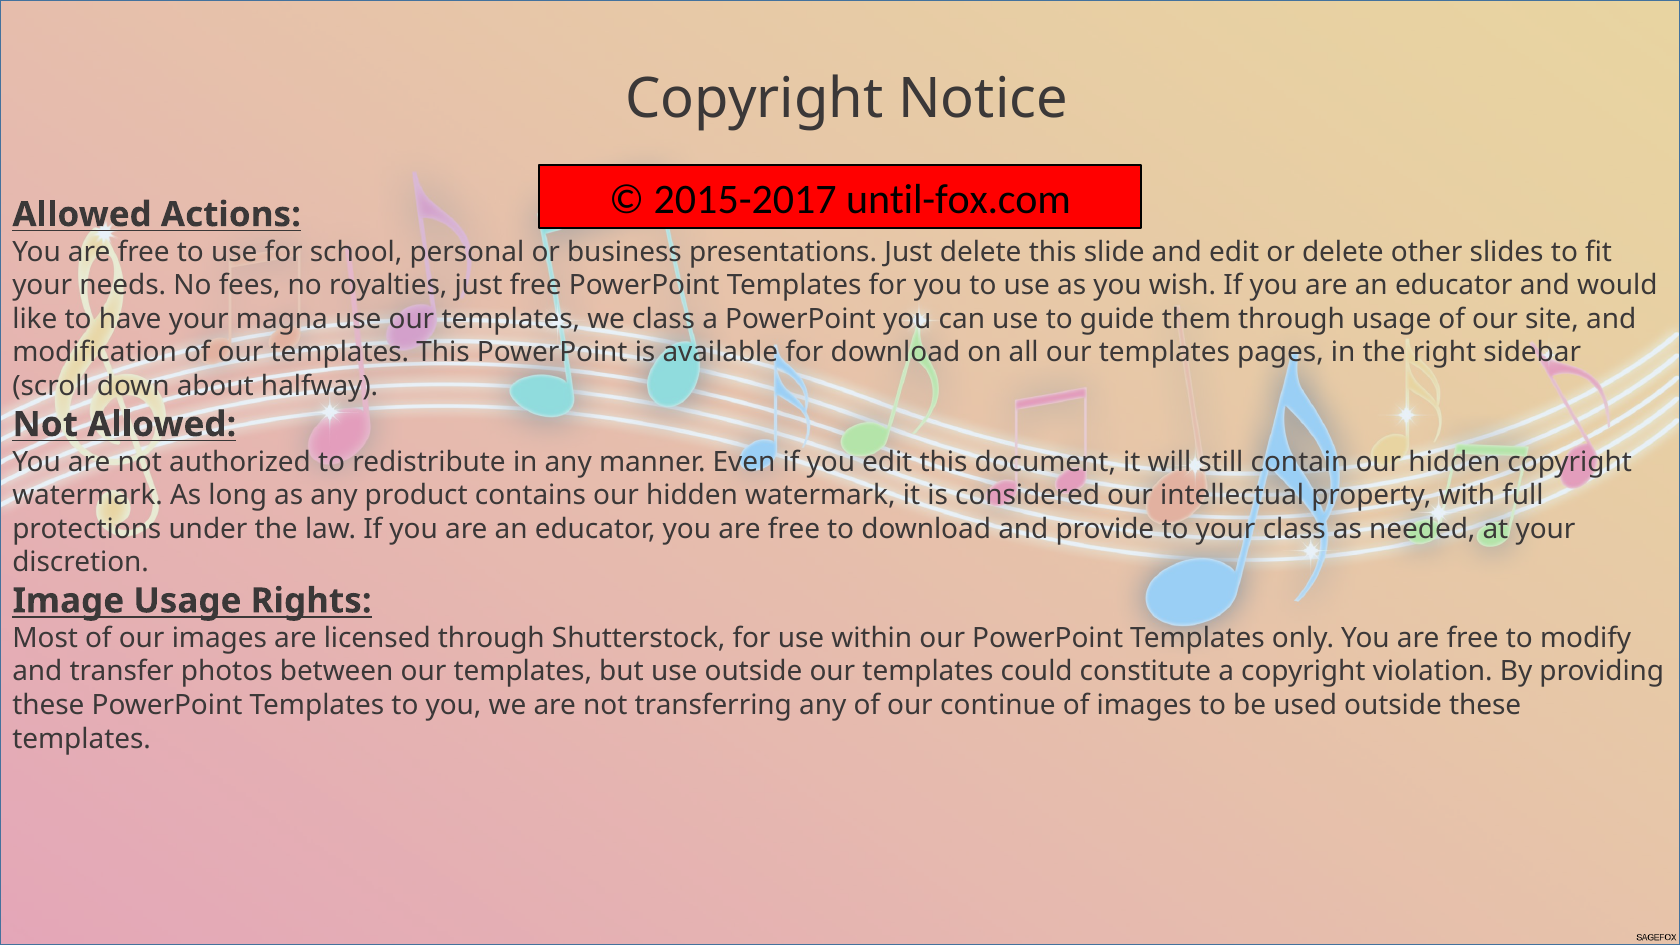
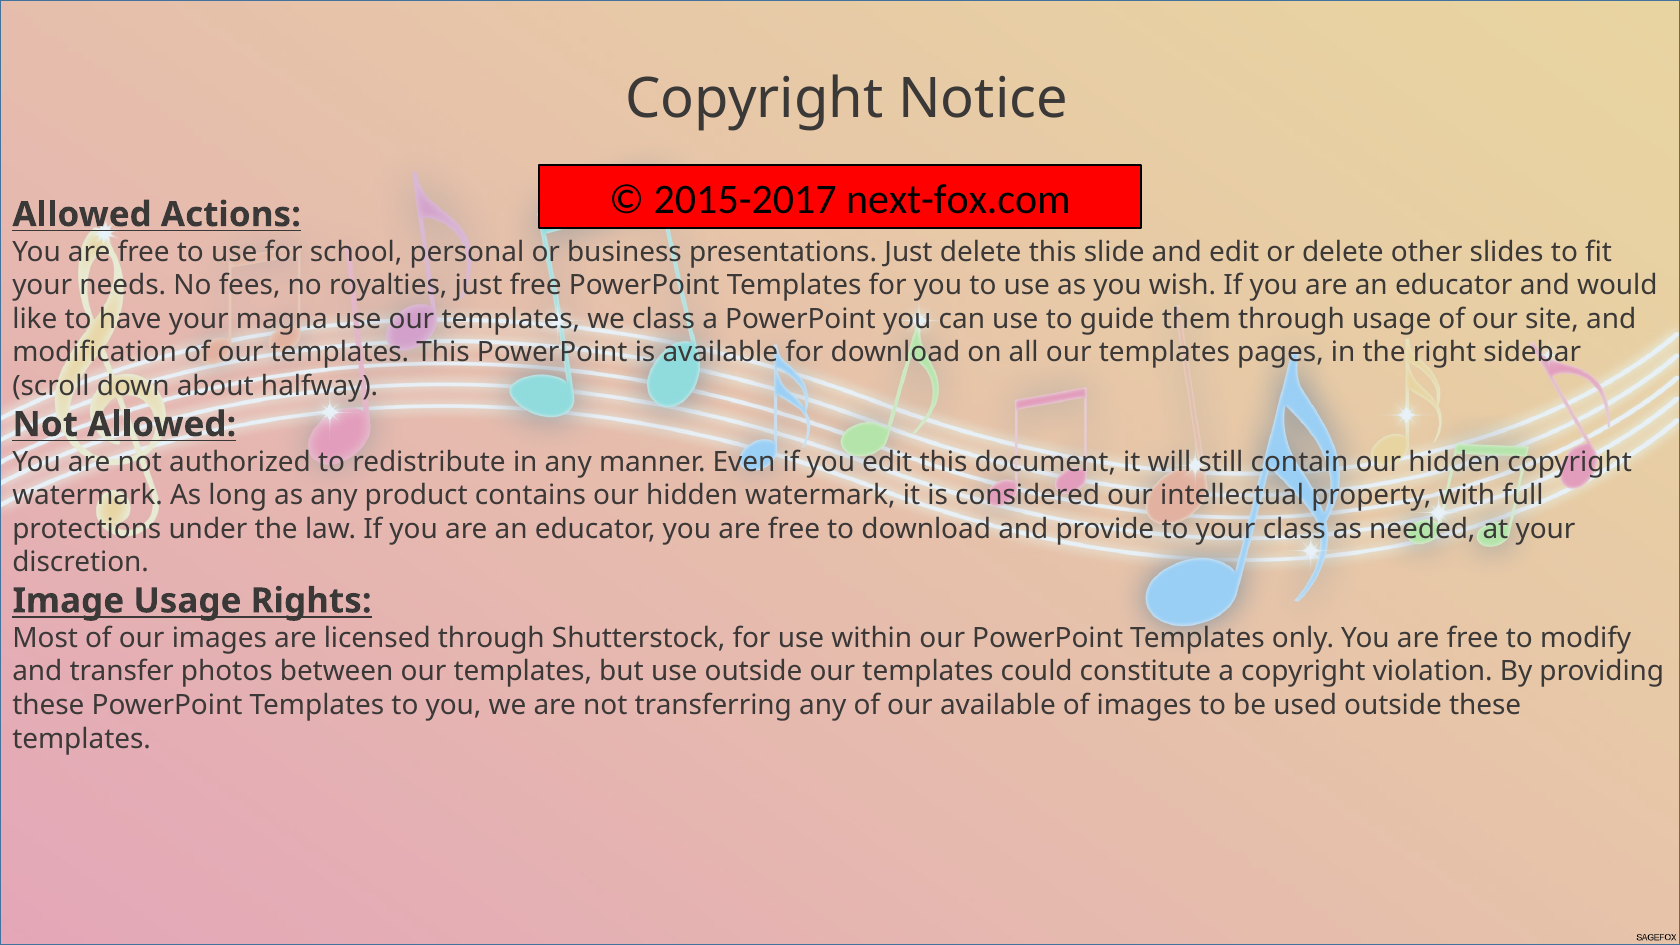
until-fox.com: until-fox.com -> next-fox.com (958, 199)
our continue: continue -> available (998, 705)
